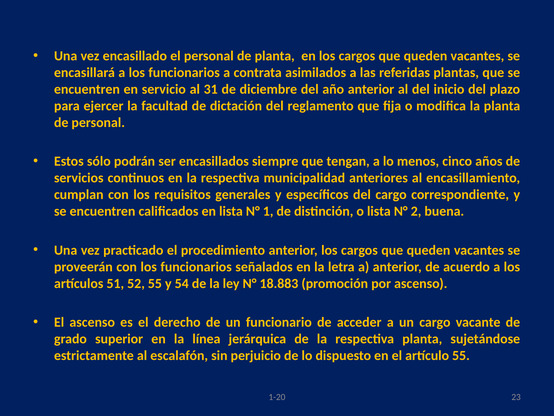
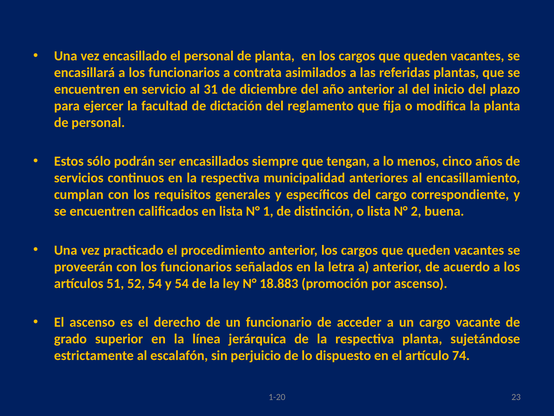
52 55: 55 -> 54 (155, 283)
artículo 55: 55 -> 74 (461, 355)
